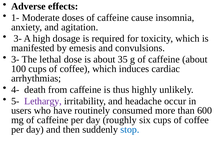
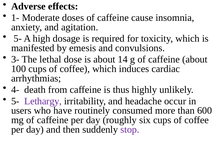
3-: 3- -> 5- (18, 39)
35: 35 -> 14 (123, 60)
stop colour: blue -> purple (130, 130)
